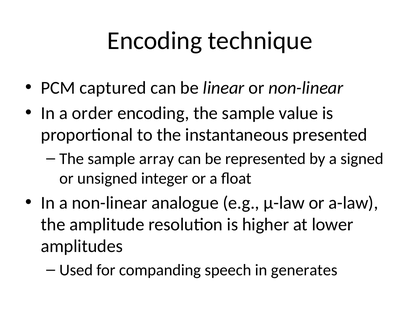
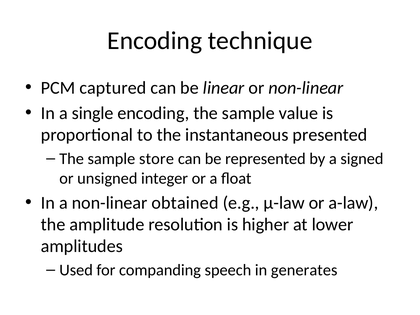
order: order -> single (93, 113)
array: array -> store (157, 159)
analogue: analogue -> obtained (185, 203)
